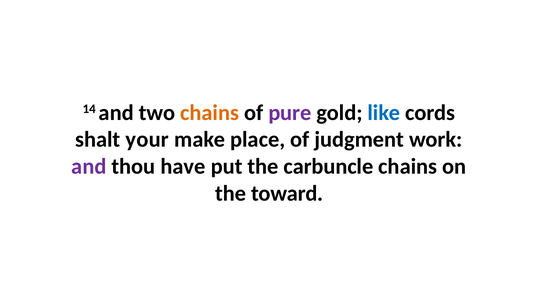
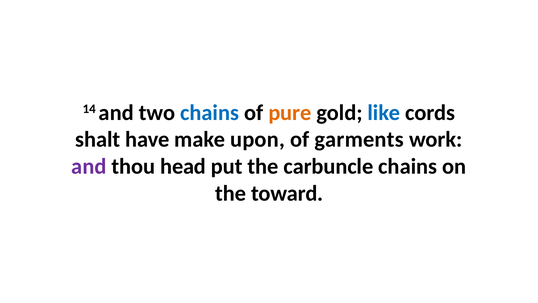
chains colour: orange -> blue (210, 113)
pure colour: purple -> orange (290, 113)
your: your -> have (147, 139)
place: place -> upon (257, 139)
judgment: judgment -> garments (359, 139)
have: have -> head (183, 166)
